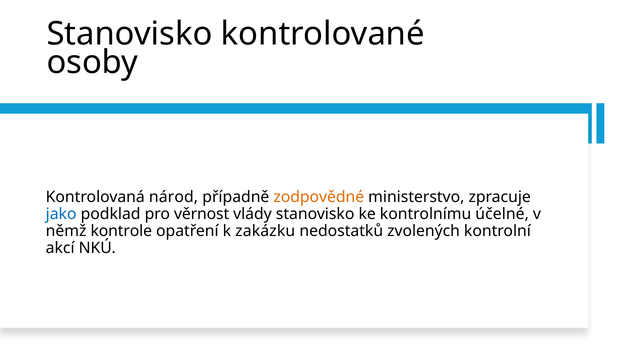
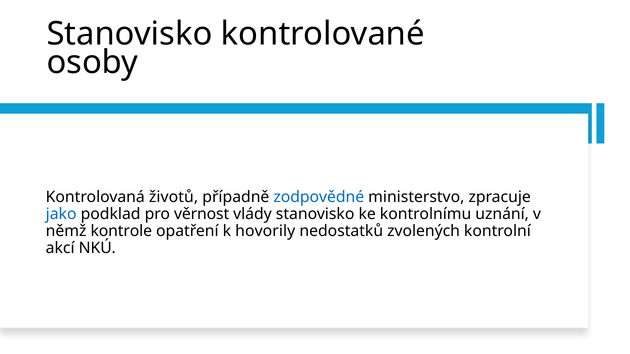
národ: národ -> životů (174, 197)
zodpovědné colour: orange -> blue (319, 197)
účelné: účelné -> uznání (502, 214)
zakázku: zakázku -> hovorily (265, 231)
